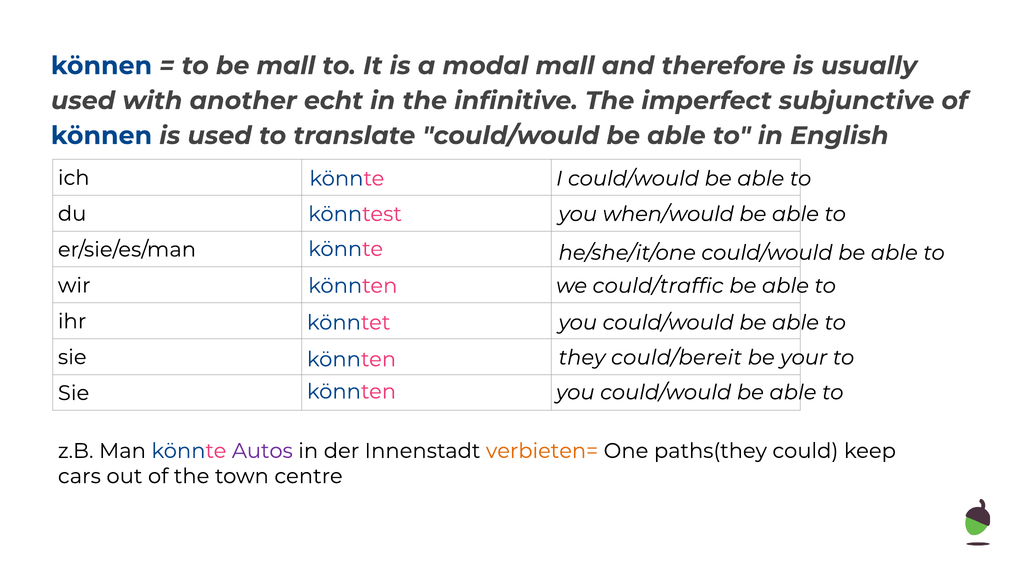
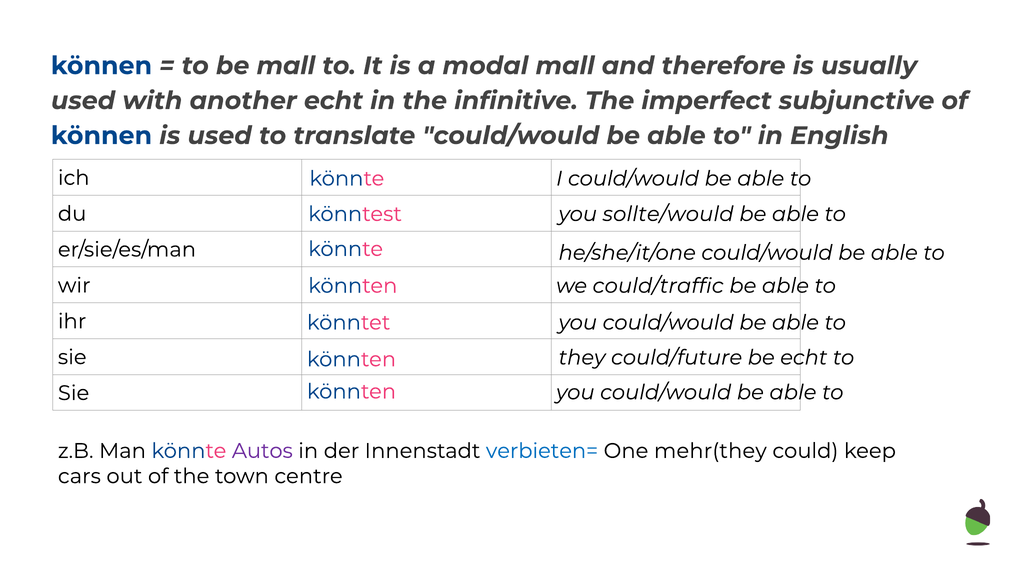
when/would: when/would -> sollte/would (668, 214)
could/bereit: could/bereit -> could/future (677, 358)
be your: your -> echt (804, 358)
verbieten= colour: orange -> blue (542, 451)
paths(they: paths(they -> mehr(they (710, 451)
